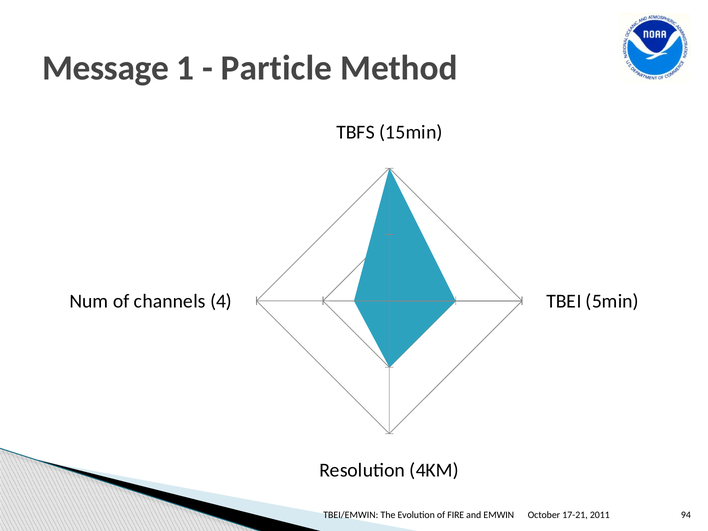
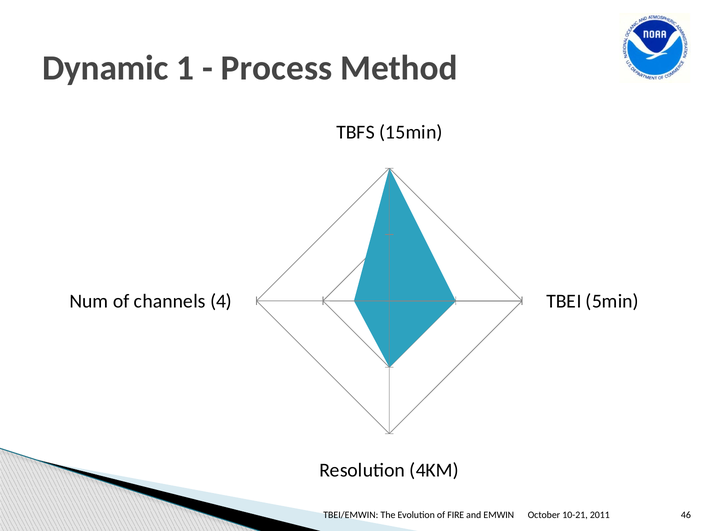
Message: Message -> Dynamic (105, 68)
Particle: Particle -> Process (277, 68)
94: 94 -> 46 (686, 515)
17-21: 17-21 -> 10-21 (575, 515)
